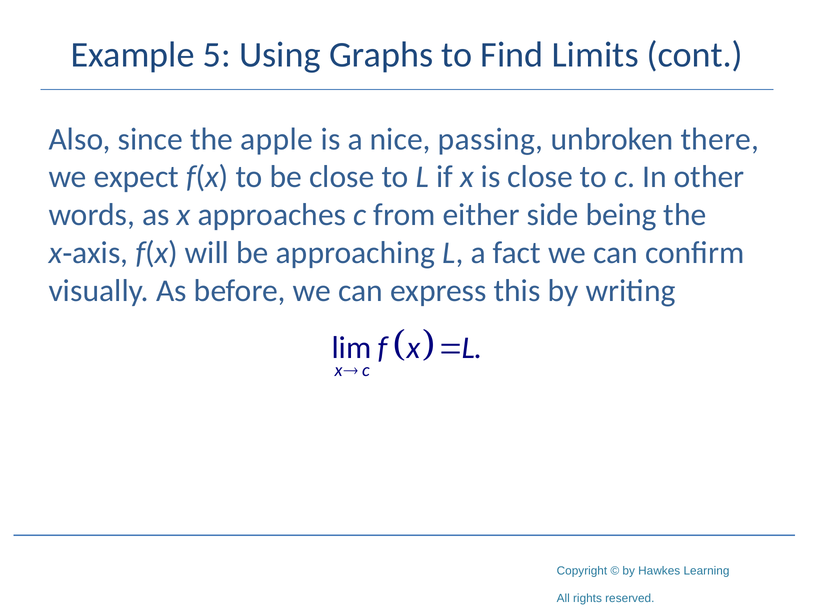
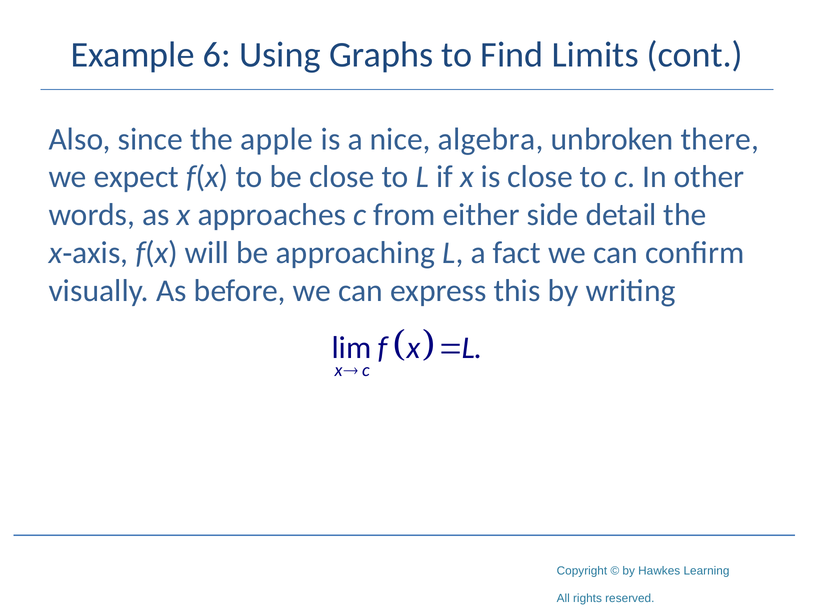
5: 5 -> 6 (217, 55)
passing: passing -> algebra (491, 139)
being: being -> detail (621, 215)
